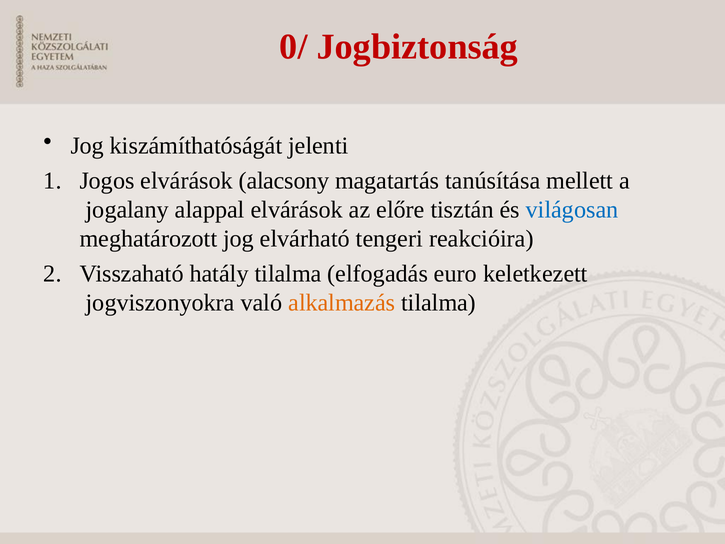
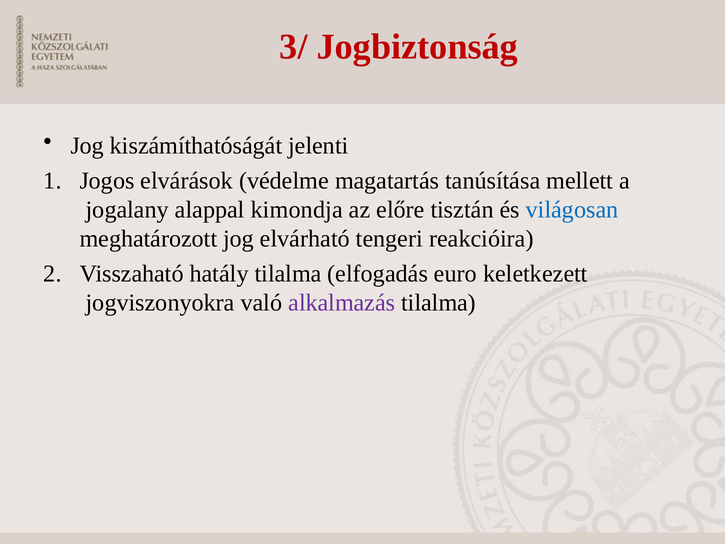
0/: 0/ -> 3/ (294, 47)
alacsony: alacsony -> védelme (284, 181)
alappal elvárások: elvárások -> kimondja (297, 210)
alkalmazás colour: orange -> purple (342, 302)
